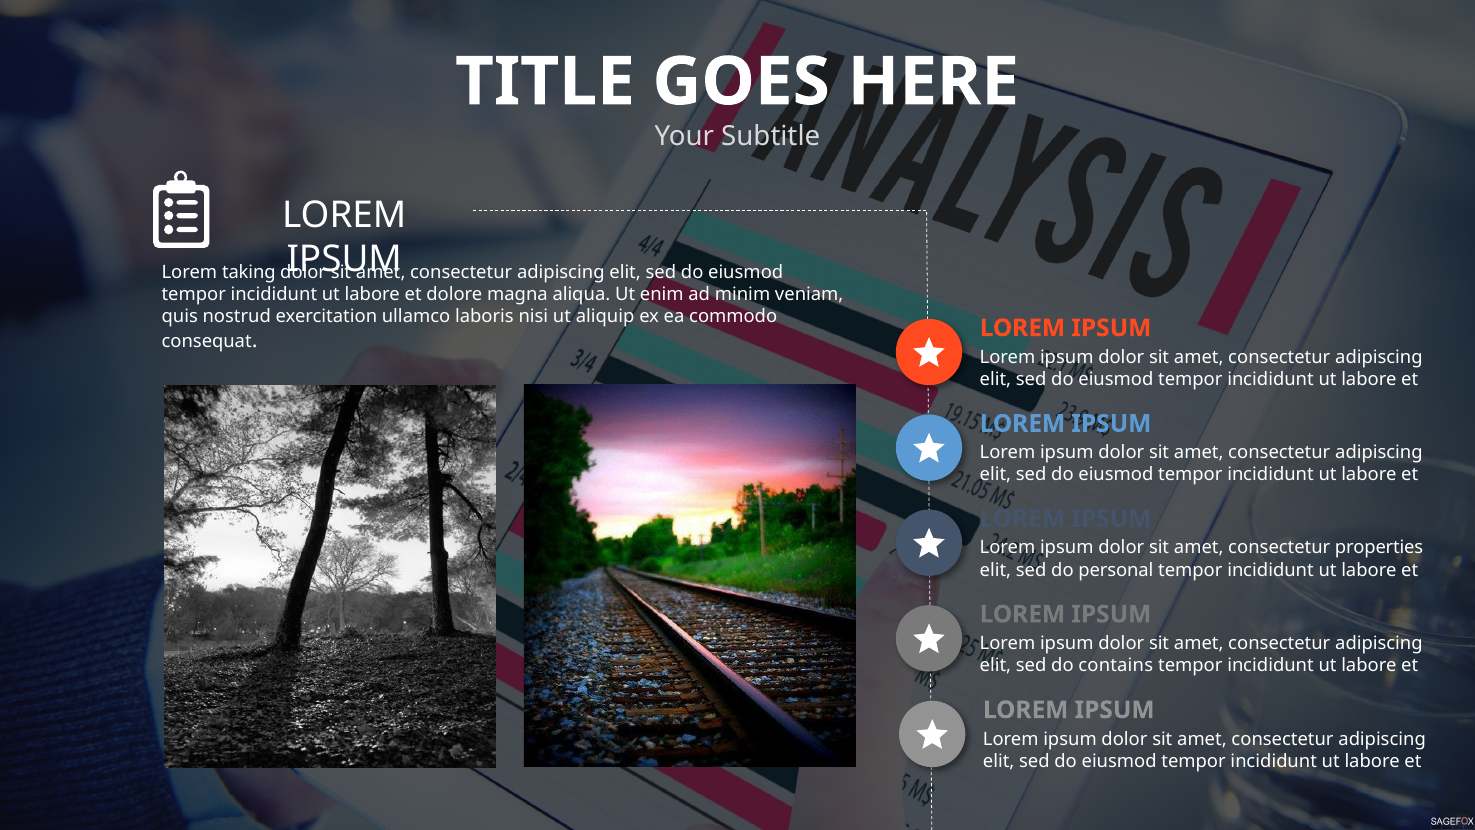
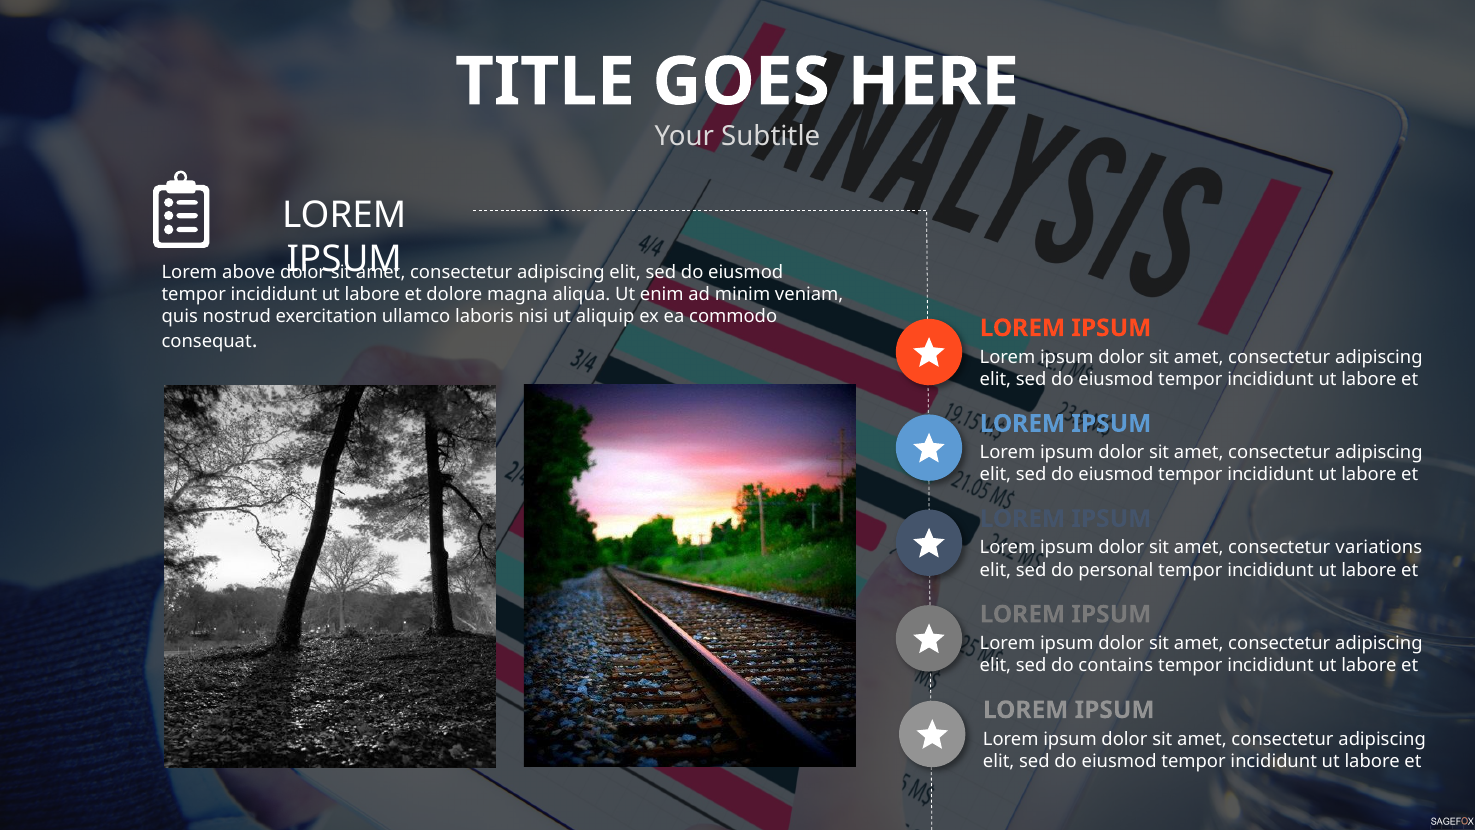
taking: taking -> above (249, 272)
properties: properties -> variations (1379, 548)
